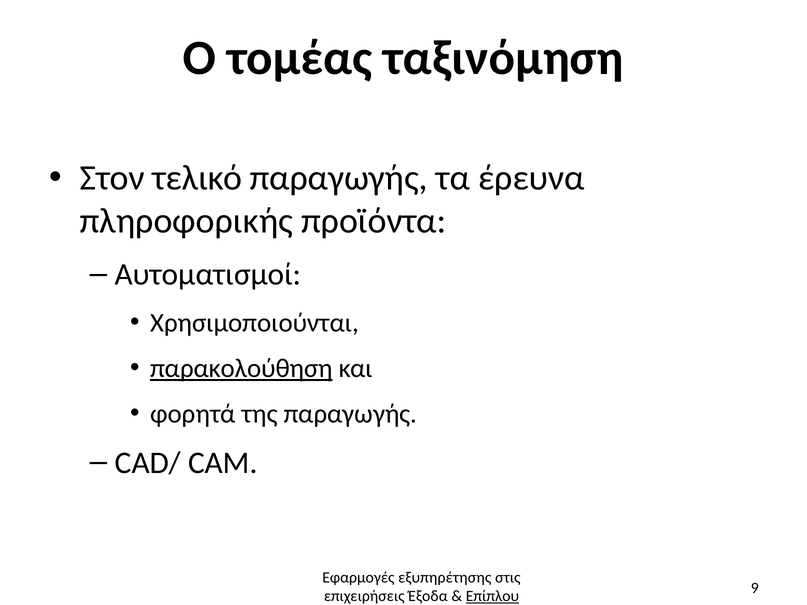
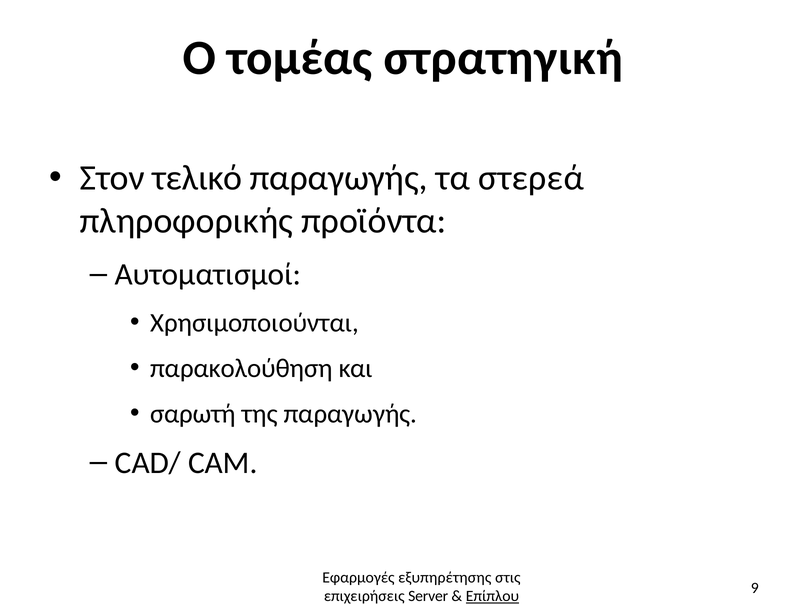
ταξινόμηση: ταξινόμηση -> στρατηγική (503, 58)
έρευνα: έρευνα -> στερεά (531, 178)
παρακολούθηση underline: present -> none (242, 369)
φορητά: φορητά -> σαρωτή (193, 414)
Έξοδα: Έξοδα -> Server (428, 596)
